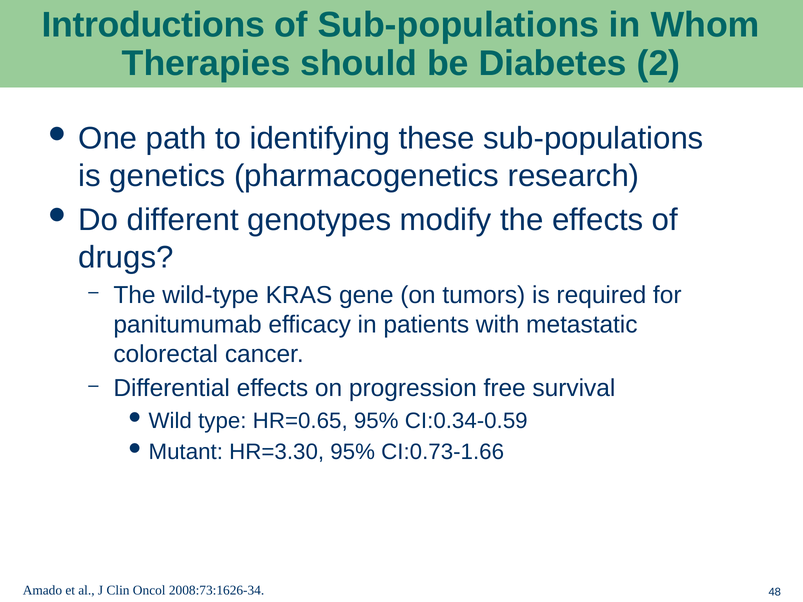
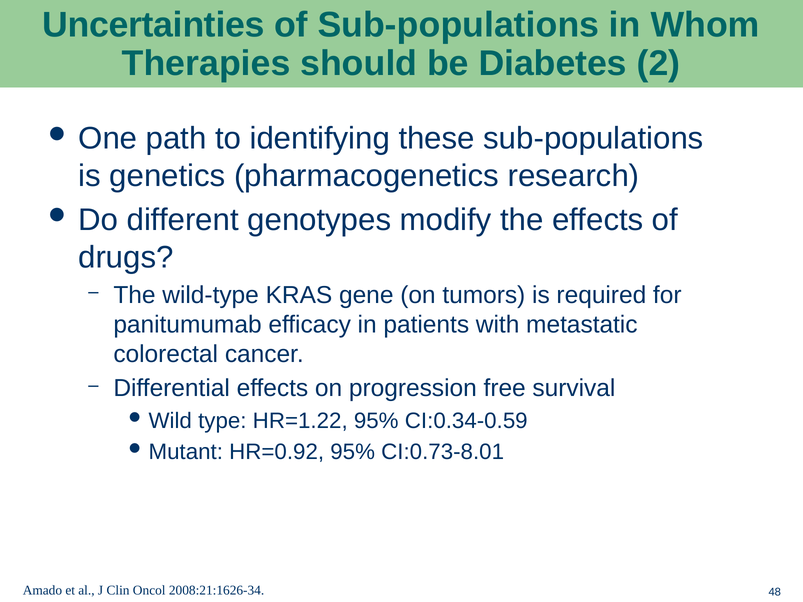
Introductions: Introductions -> Uncertainties (153, 25)
HR=0.65: HR=0.65 -> HR=1.22 (300, 421)
HR=3.30: HR=3.30 -> HR=0.92 (277, 452)
CI:0.73-1.66: CI:0.73-1.66 -> CI:0.73-8.01 (443, 452)
2008:73:1626-34: 2008:73:1626-34 -> 2008:21:1626-34 (217, 591)
